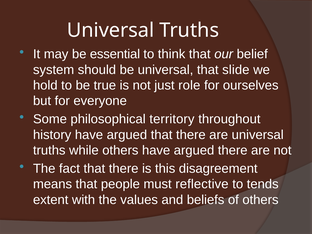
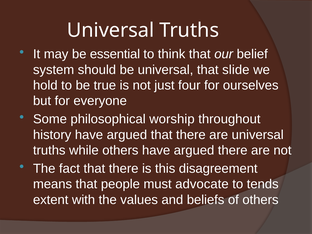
role: role -> four (189, 85)
territory: territory -> worship (172, 119)
reflective: reflective -> advocate (202, 184)
